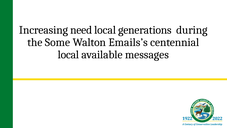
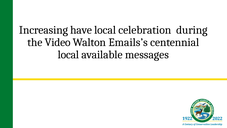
need: need -> have (81, 30)
generations: generations -> celebration (145, 30)
Some: Some -> Video (58, 42)
